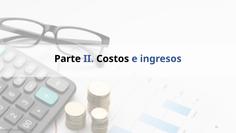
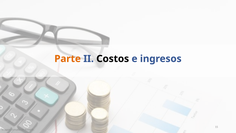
Parte colour: black -> orange (68, 59)
